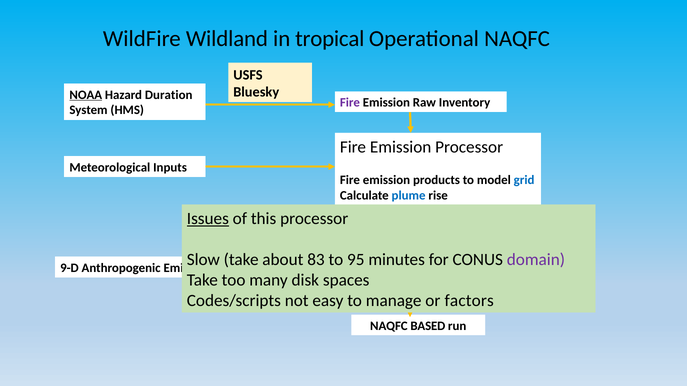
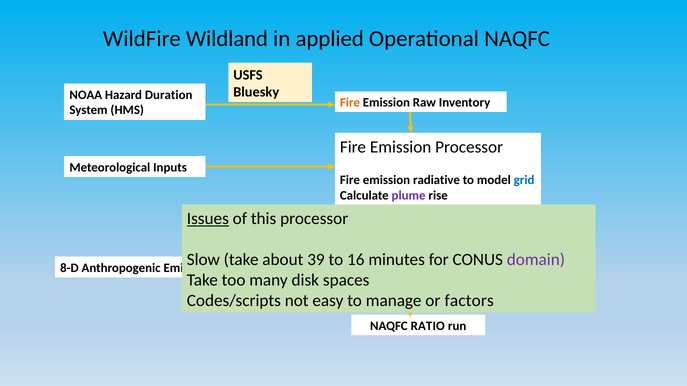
tropical: tropical -> applied (330, 39)
NOAA underline: present -> none (86, 95)
Fire colour: purple -> orange (350, 103)
products: products -> radiative (436, 180)
plume colour: blue -> purple (409, 196)
83: 83 -> 39 (316, 260)
95: 95 -> 16 (356, 260)
9-D: 9-D -> 8-D (69, 268)
BASED: BASED -> RATIO (428, 326)
